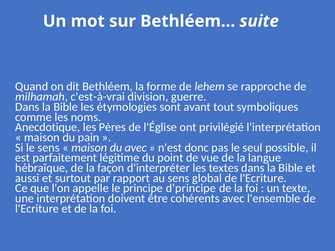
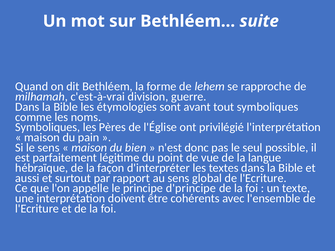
Anecdotique: Anecdotique -> Symboliques (48, 127)
du avec: avec -> bien (136, 148)
